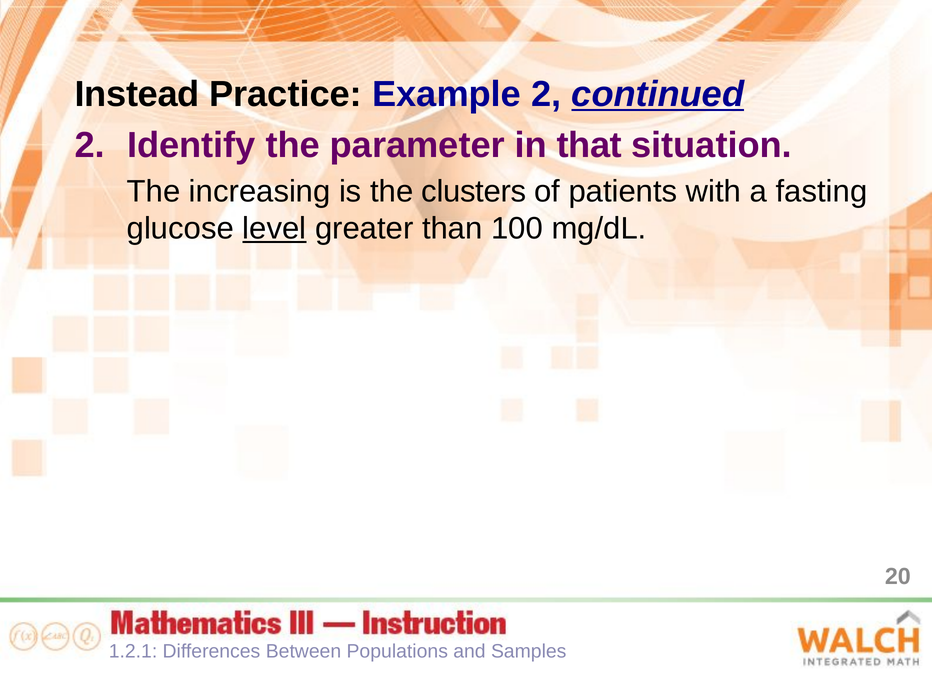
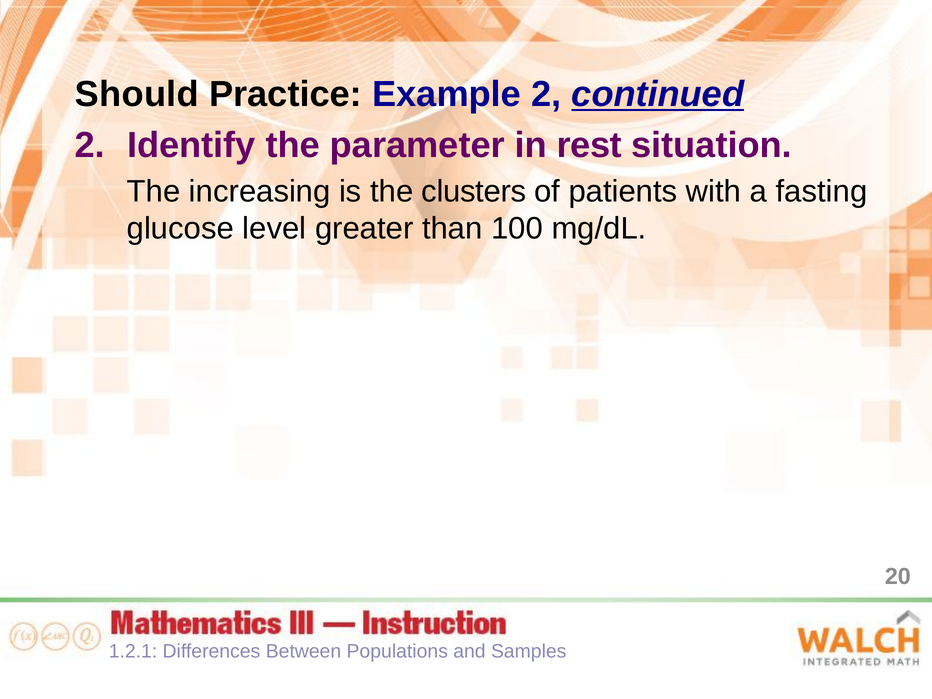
Instead: Instead -> Should (137, 94)
that: that -> rest (589, 145)
level underline: present -> none (274, 229)
